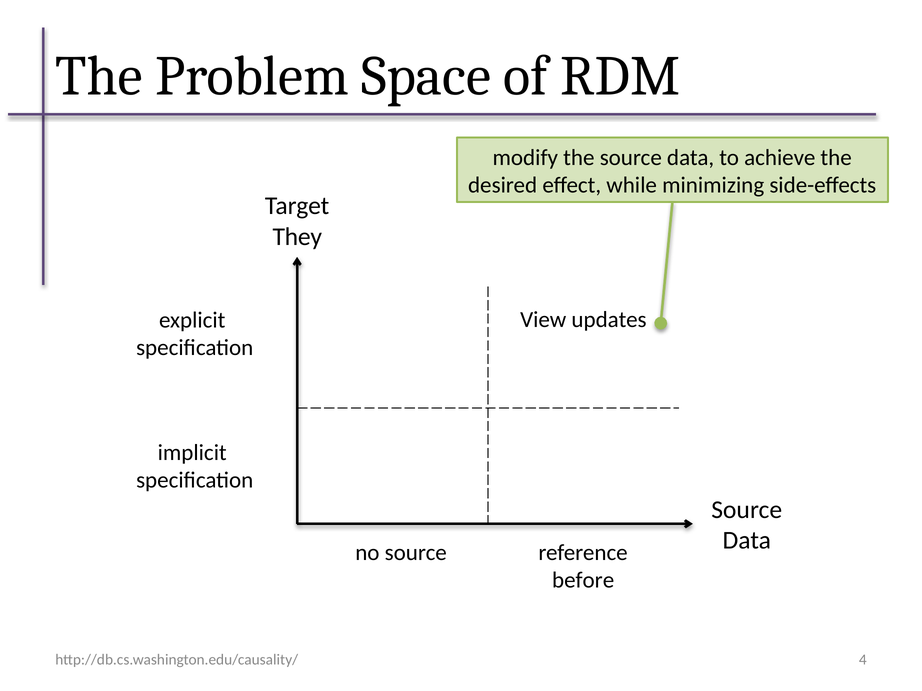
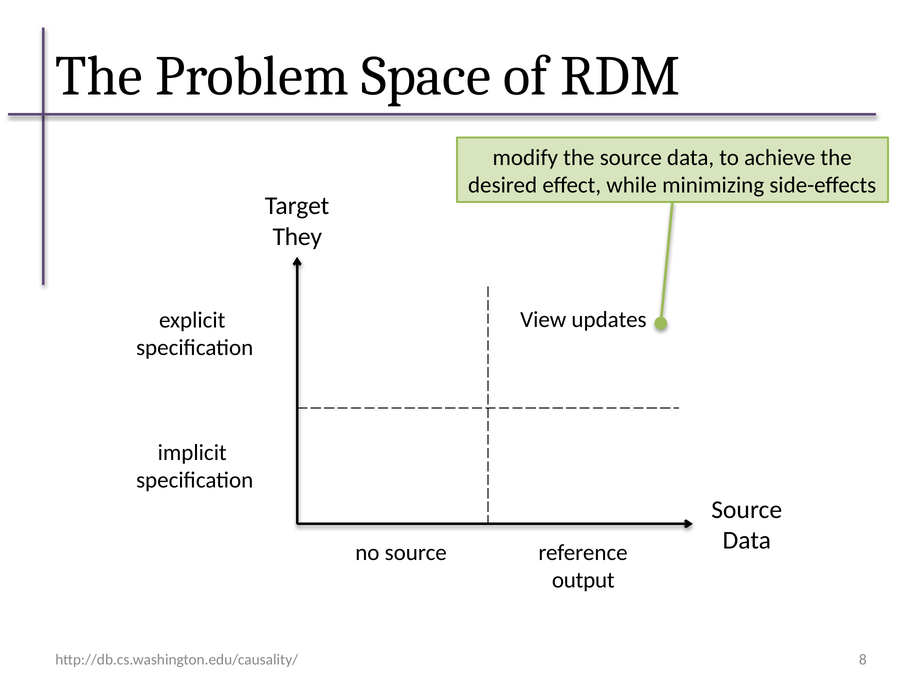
before: before -> output (583, 581)
4: 4 -> 8 (863, 660)
